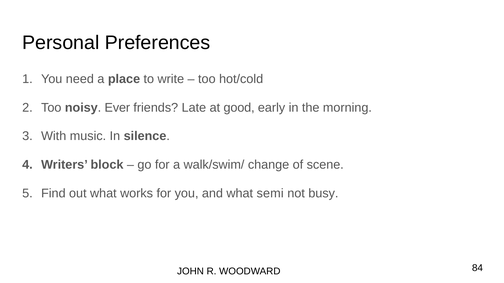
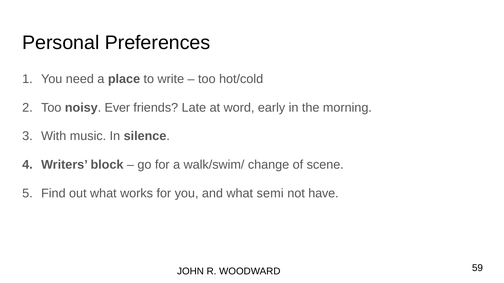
good: good -> word (239, 108)
busy: busy -> have (323, 194)
84: 84 -> 59 (477, 269)
